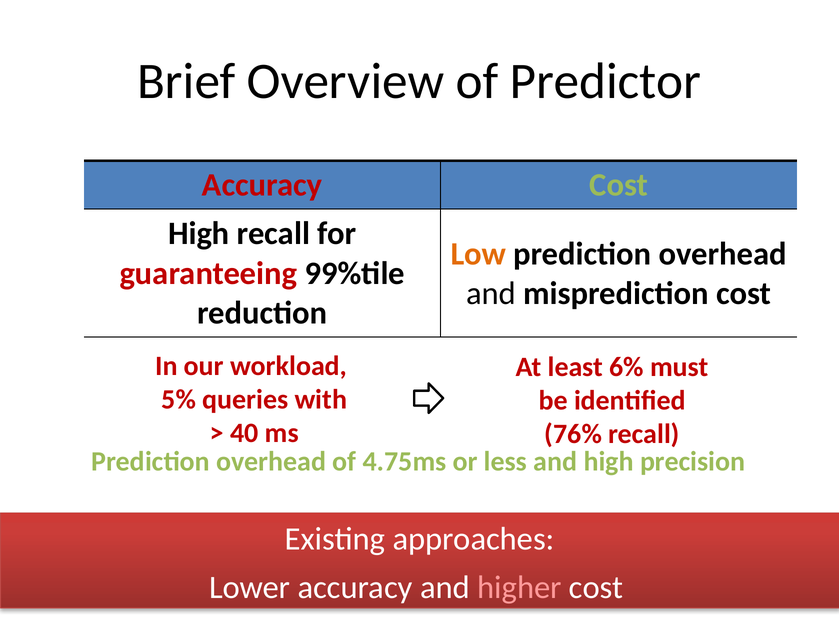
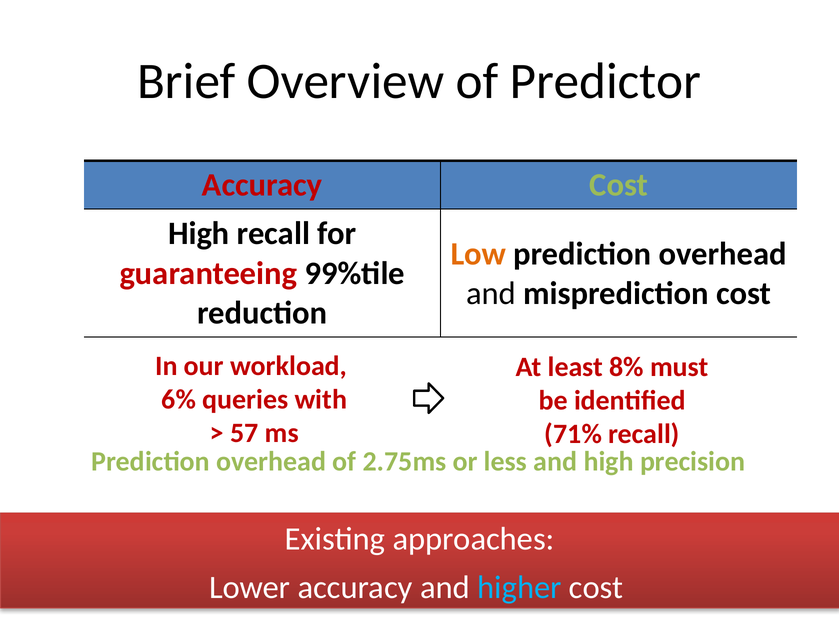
6%: 6% -> 8% (627, 367)
5%: 5% -> 6% (179, 400)
40: 40 -> 57 (244, 433)
76%: 76% -> 71% (573, 434)
4.75ms: 4.75ms -> 2.75ms (404, 462)
higher colour: pink -> light blue (519, 588)
